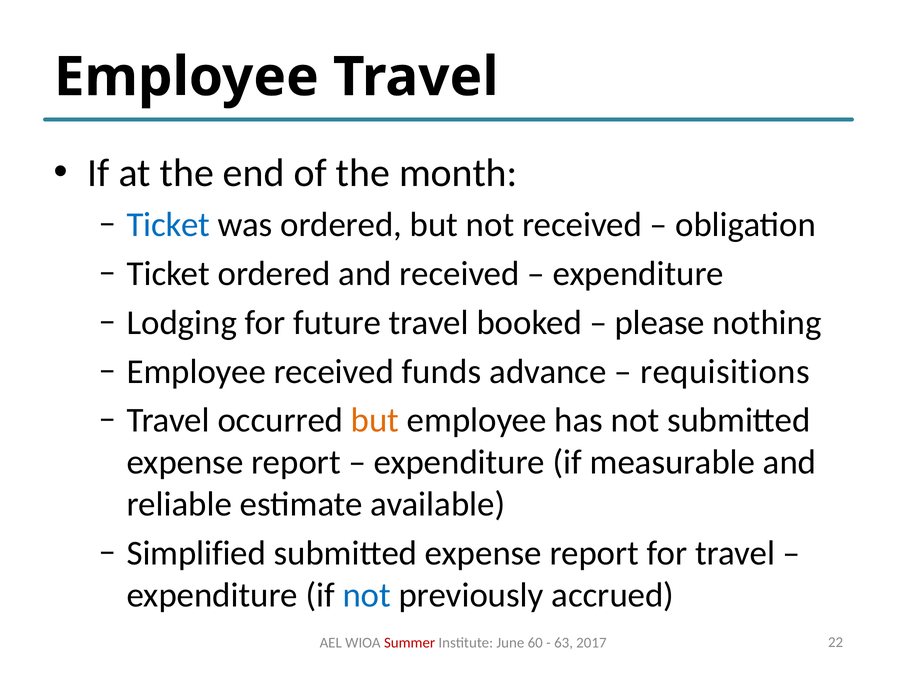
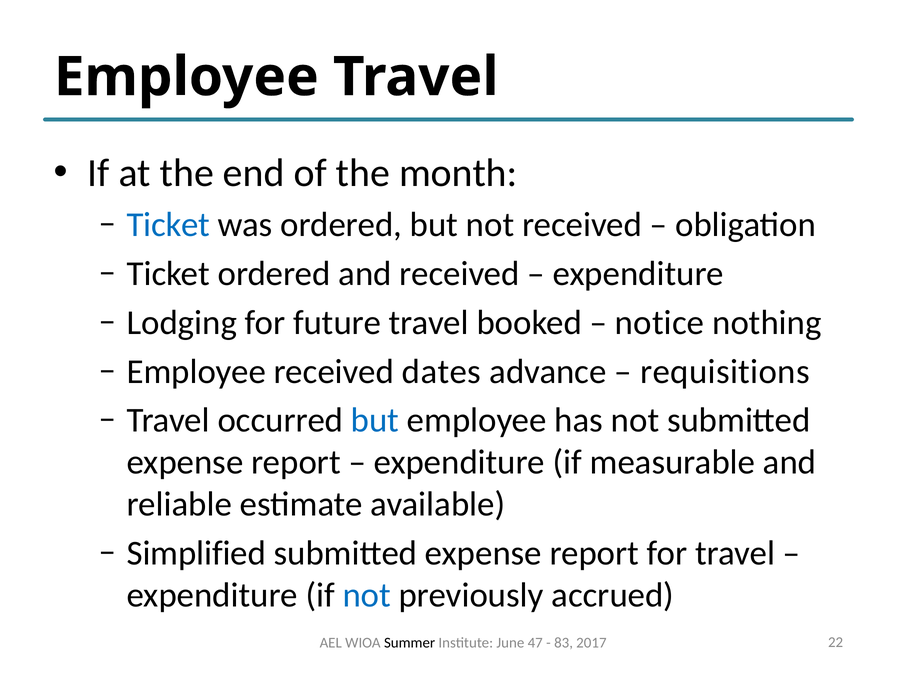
please: please -> notice (660, 322)
funds: funds -> dates (441, 371)
but colour: orange -> blue (375, 420)
Summer colour: red -> black (410, 642)
60: 60 -> 47 (535, 642)
63: 63 -> 83 (564, 642)
